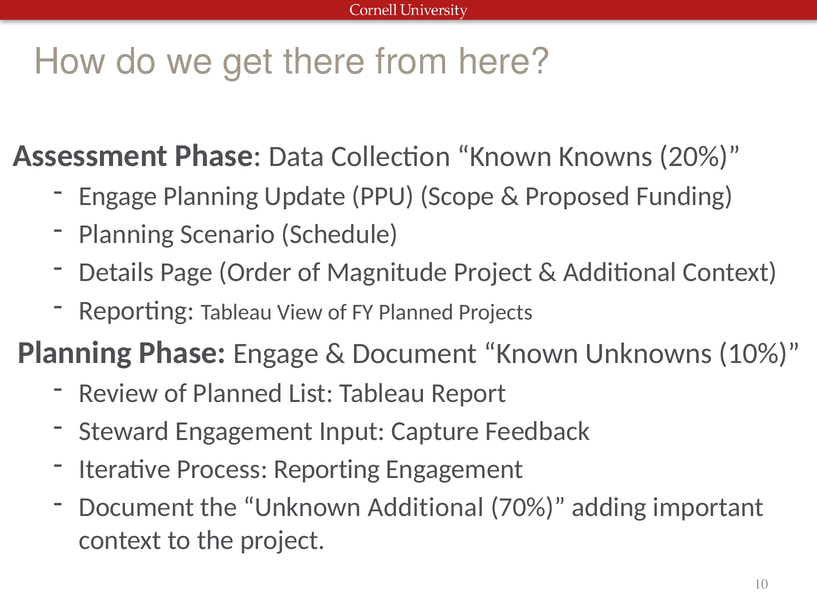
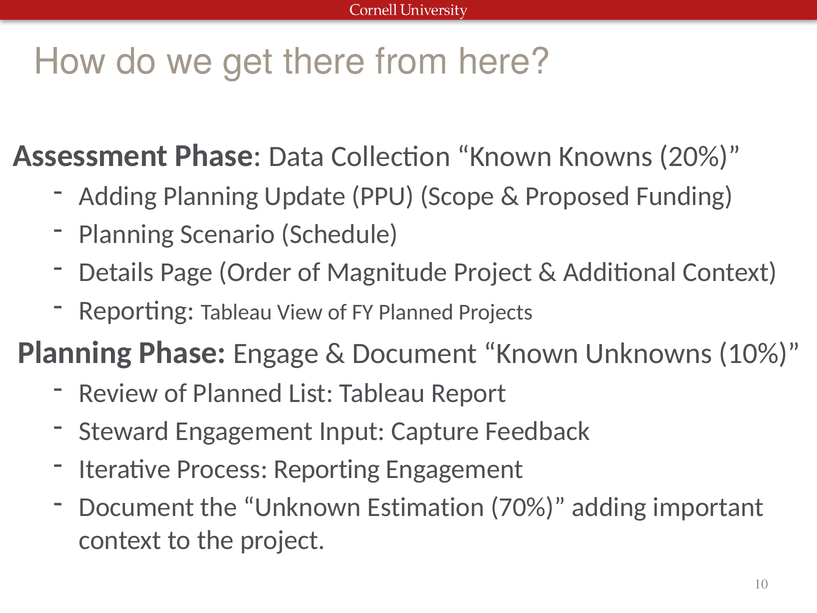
Engage: Engage -> Adding (118, 196)
Unknown Additional: Additional -> Estimation (426, 507)
